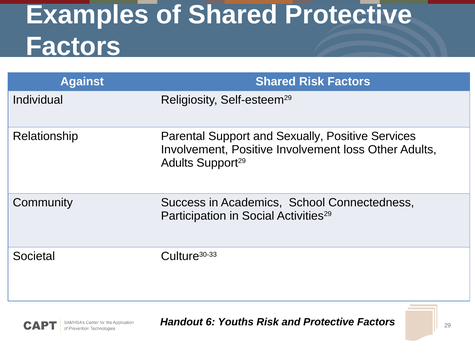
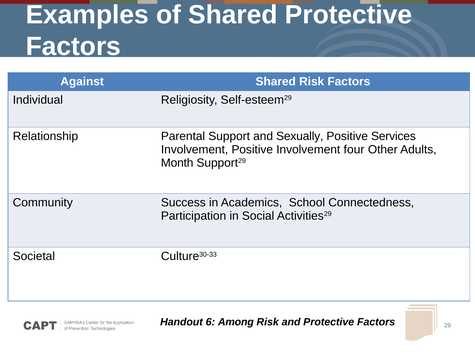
loss: loss -> four (354, 150)
Adults: Adults -> Month (177, 163)
Youths: Youths -> Among (236, 322)
